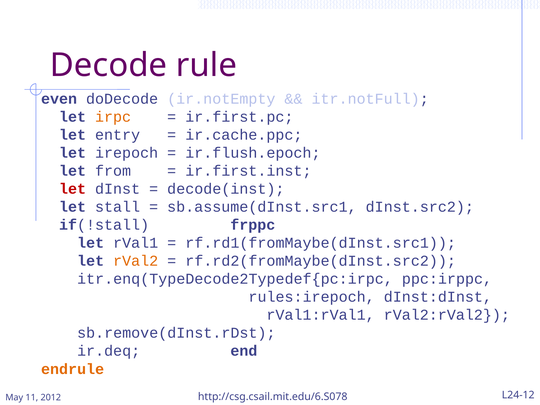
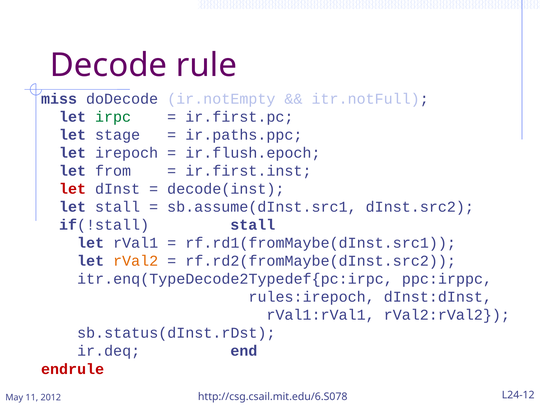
even: even -> miss (59, 99)
irpc colour: orange -> green (113, 117)
entry: entry -> stage (118, 135)
ir.cache.ppc: ir.cache.ppc -> ir.paths.ppc (244, 135)
if(!stall frppc: frppc -> stall (253, 225)
sb.remove(dInst.rDst: sb.remove(dInst.rDst -> sb.status(dInst.rDst (176, 333)
endrule colour: orange -> red (73, 369)
